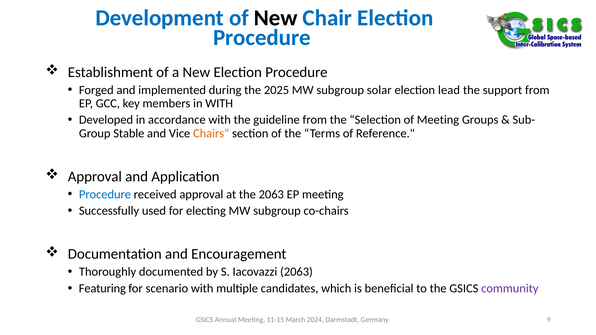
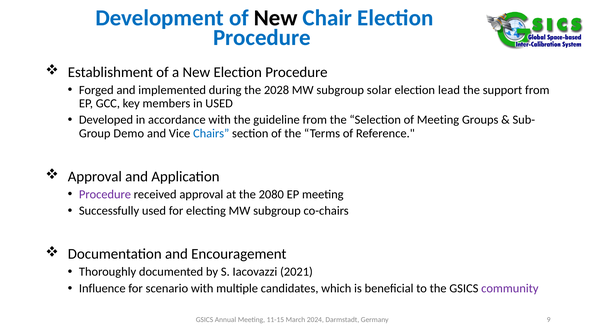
2025: 2025 -> 2028 (277, 90)
in WITH: WITH -> USED (219, 103)
Stable: Stable -> Demo (129, 133)
Chairs colour: orange -> blue (211, 133)
Procedure colour: blue -> purple (105, 194)
the 2063: 2063 -> 2080 (271, 194)
Iacovazzi 2063: 2063 -> 2021 (296, 272)
Featuring: Featuring -> Influence (102, 289)
